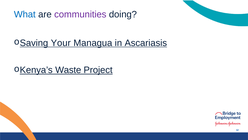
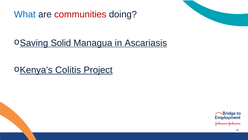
communities colour: purple -> red (80, 14)
Your: Your -> Solid (61, 43)
Waste: Waste -> Colitis (68, 70)
